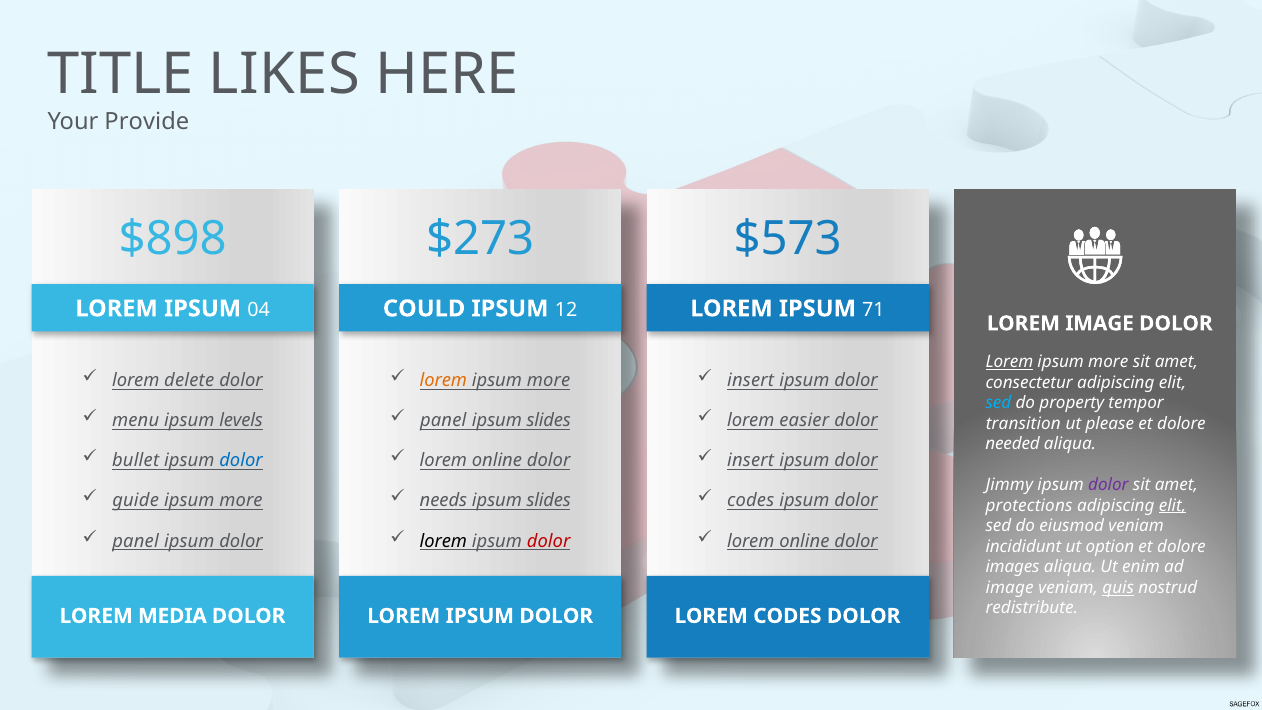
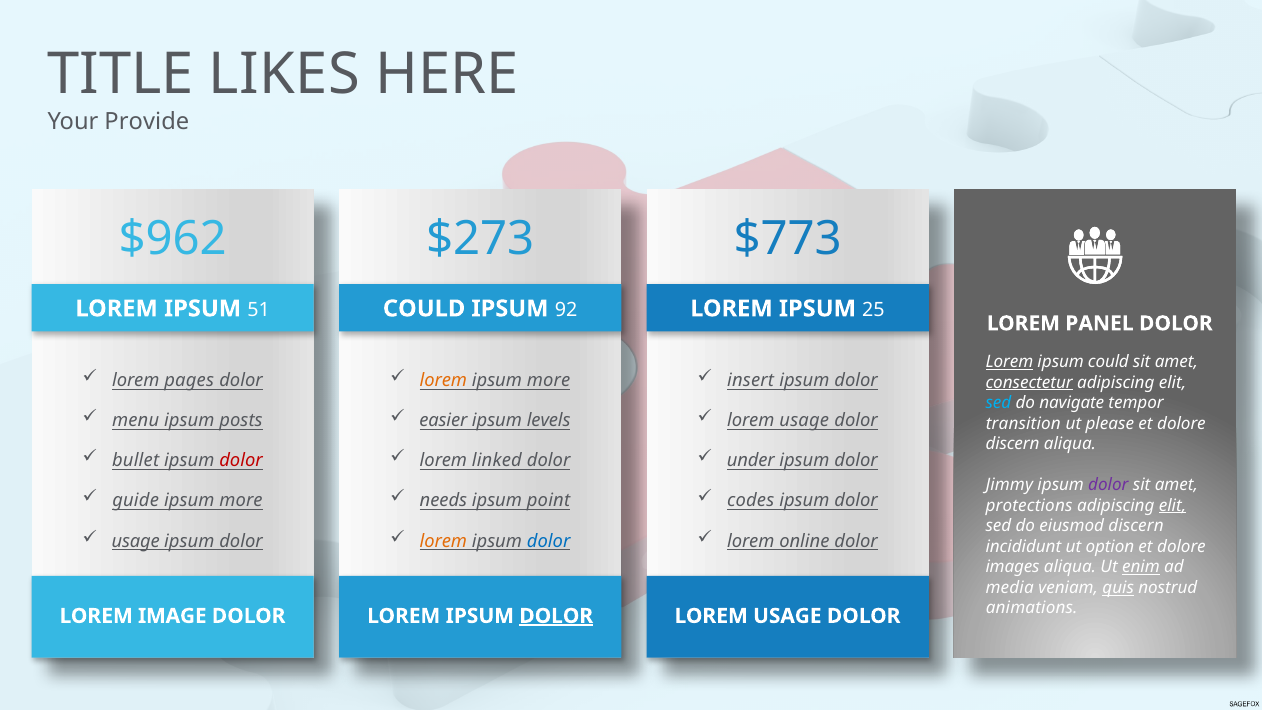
$898: $898 -> $962 (173, 239)
$573: $573 -> $773 (788, 239)
04: 04 -> 51 (259, 310)
12: 12 -> 92 (566, 310)
71: 71 -> 25 (873, 310)
LOREM IMAGE: IMAGE -> PANEL (1099, 323)
more: more -> could (1108, 362)
delete: delete -> pages (189, 380)
consectetur underline: none -> present (1029, 382)
property: property -> navigate (1072, 403)
levels: levels -> posts (241, 421)
panel: panel -> easier (443, 421)
slides: slides -> levels (549, 421)
easier: easier -> usage (804, 421)
needed: needed -> discern (1013, 444)
dolor colour: blue -> red (241, 461)
online: online -> linked (497, 461)
insert: insert -> under (751, 461)
slides: slides -> point (549, 501)
eiusmod veniam: veniam -> discern (1136, 526)
panel: panel -> usage (136, 541)
lorem colour: black -> orange (443, 541)
dolor colour: red -> blue (549, 541)
enim underline: none -> present (1141, 567)
image: image -> media (1010, 588)
redistribute: redistribute -> animations (1032, 608)
MEDIA: MEDIA -> IMAGE (172, 616)
DOLOR underline: none -> present (556, 616)
CODES: CODES -> USAGE (787, 616)
